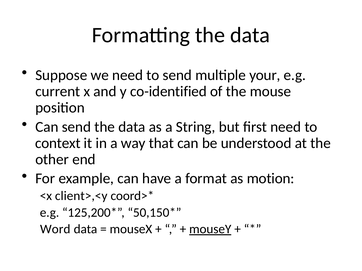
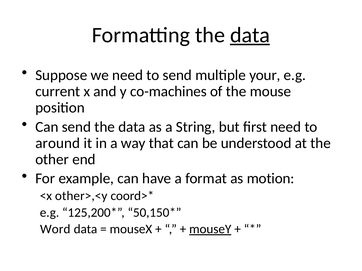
data underline: none -> present (250, 35)
co-identified: co-identified -> co-machines (168, 92)
context: context -> around (58, 143)
client>,<y: client>,<y -> other>,<y (81, 196)
